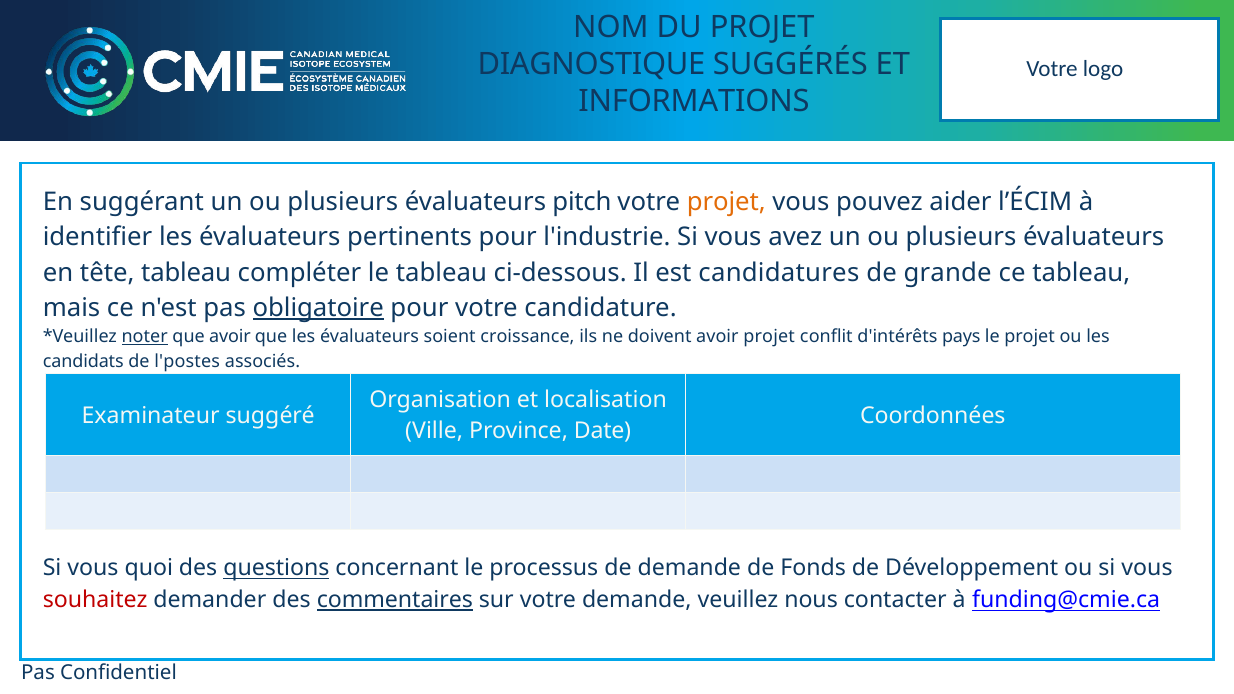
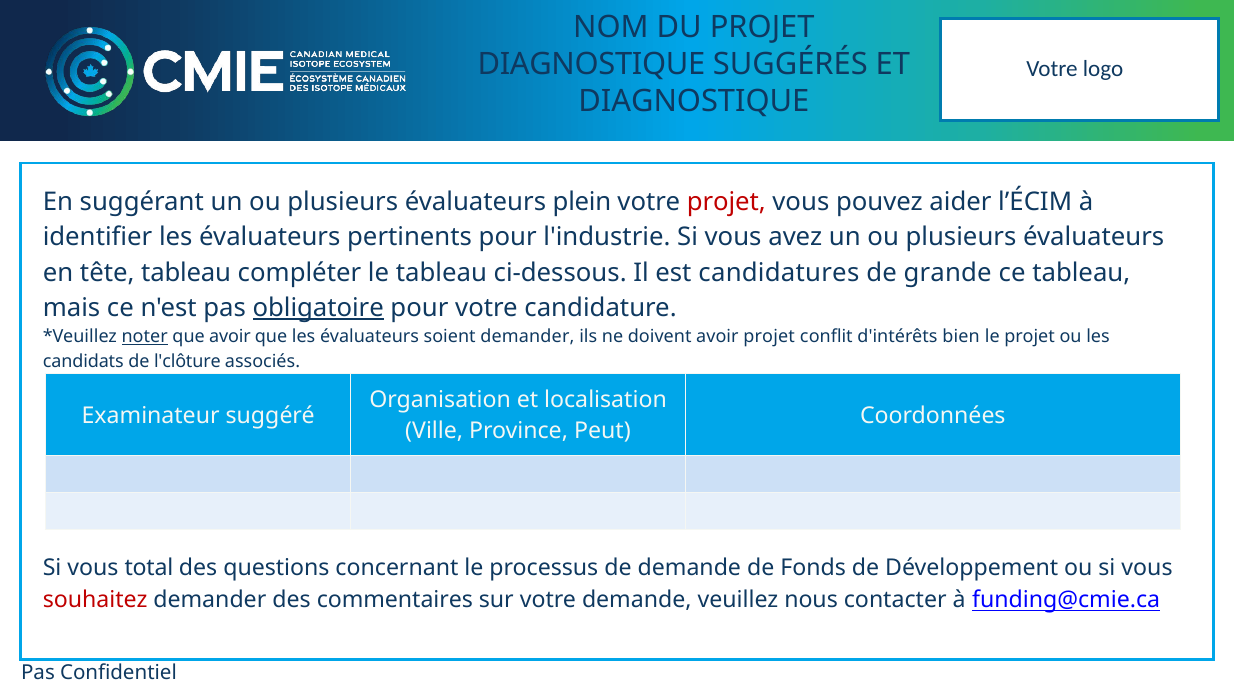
INFORMATIONS: INFORMATIONS -> DIAGNOSTIQUE (694, 101)
pitch: pitch -> plein (582, 202)
projet colour: orange -> red (726, 202)
soient croissance: croissance -> demander (527, 337)
pays: pays -> bien (961, 337)
l'postes: l'postes -> l'clôture (187, 362)
Date: Date -> Peut (602, 431)
quoi: quoi -> total (149, 568)
questions underline: present -> none (276, 568)
commentaires underline: present -> none (395, 600)
